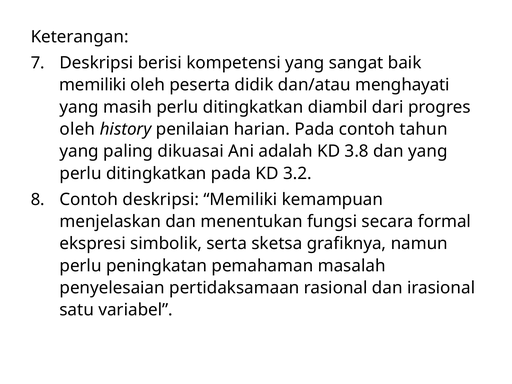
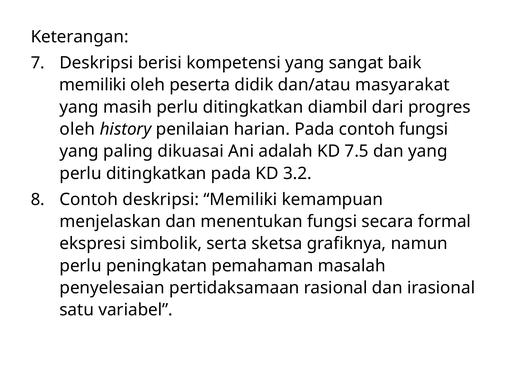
menghayati: menghayati -> masyarakat (402, 85)
contoh tahun: tahun -> fungsi (424, 129)
3.8: 3.8 -> 7.5 (357, 151)
